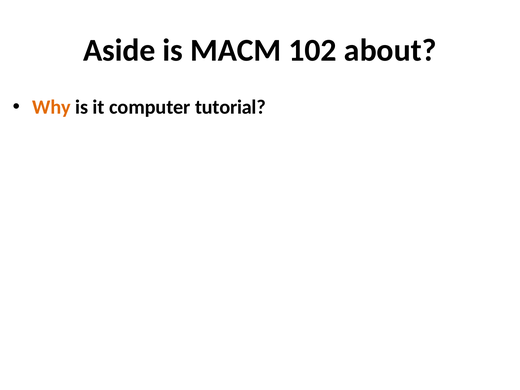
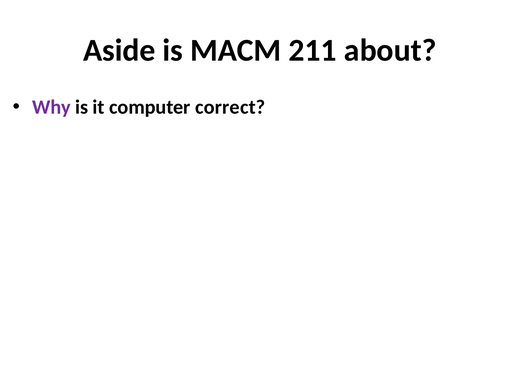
102: 102 -> 211 (313, 50)
Why colour: orange -> purple (51, 107)
tutorial: tutorial -> correct (230, 107)
